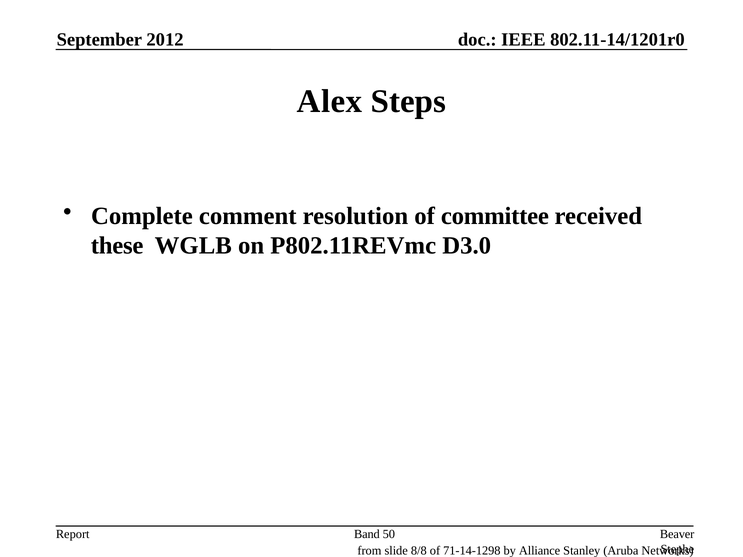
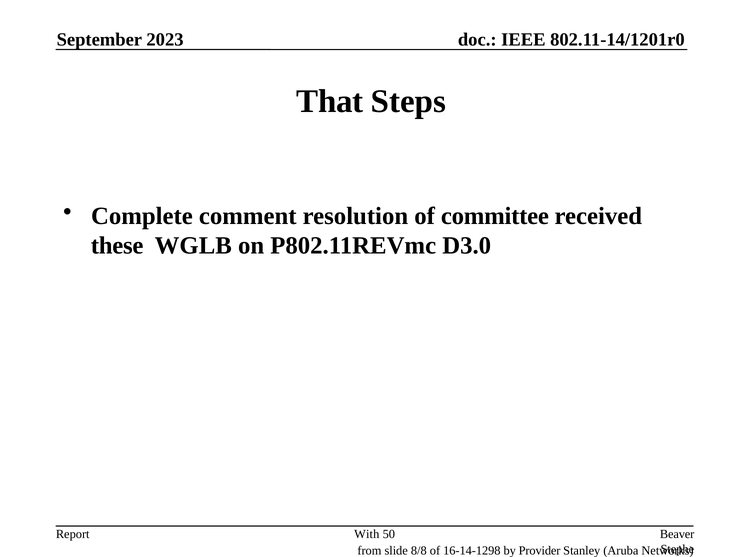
2012: 2012 -> 2023 (165, 40)
Alex: Alex -> That (330, 101)
Band: Band -> With (367, 534)
71-14-1298: 71-14-1298 -> 16-14-1298 (472, 551)
Alliance: Alliance -> Provider (540, 551)
